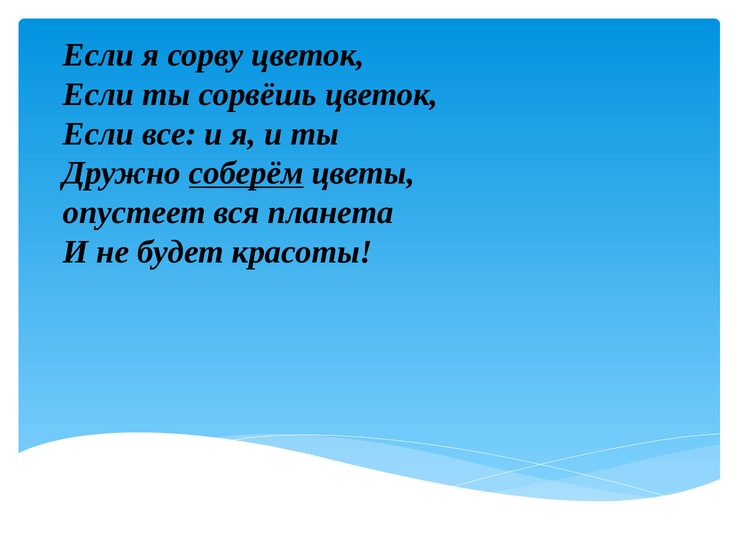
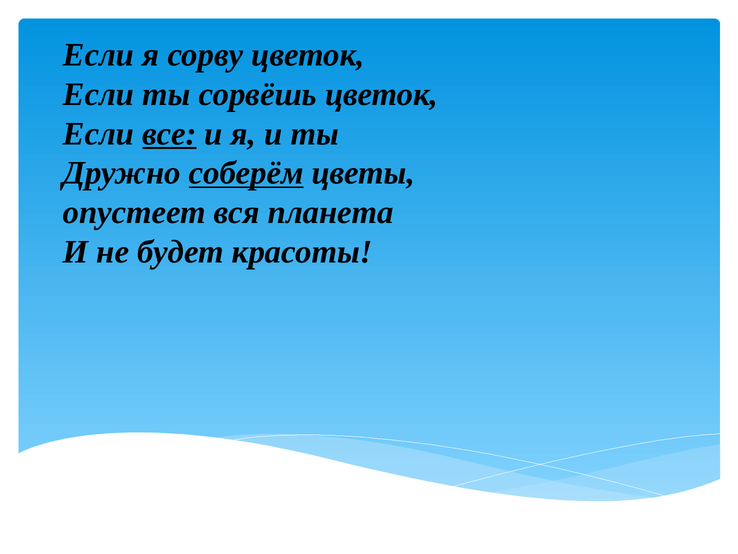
все underline: none -> present (169, 134)
